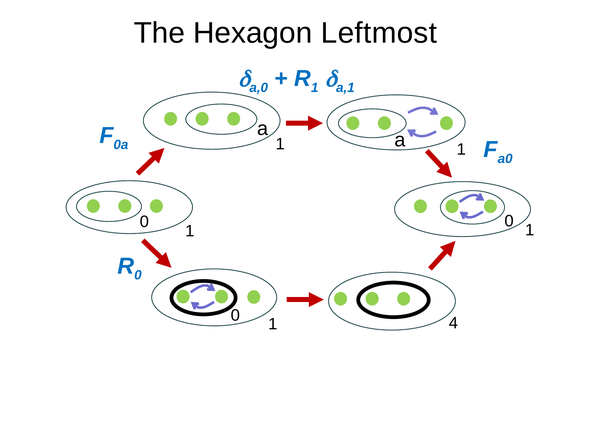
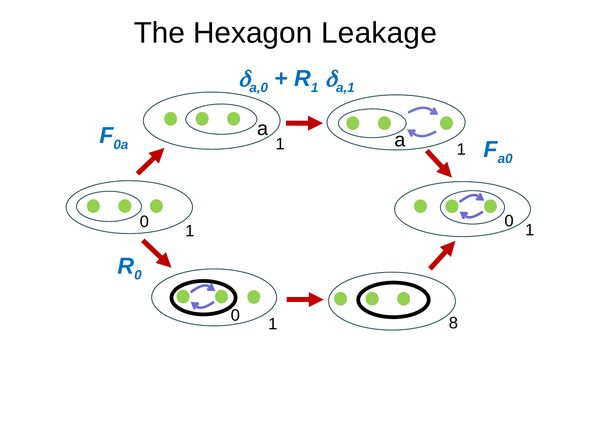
Leftmost: Leftmost -> Leakage (379, 33)
4: 4 -> 8 (453, 323)
